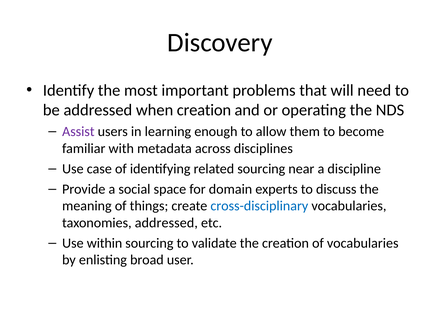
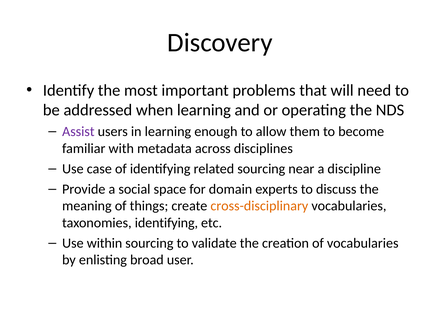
when creation: creation -> learning (204, 110)
cross-disciplinary colour: blue -> orange (259, 206)
taxonomies addressed: addressed -> identifying (166, 223)
